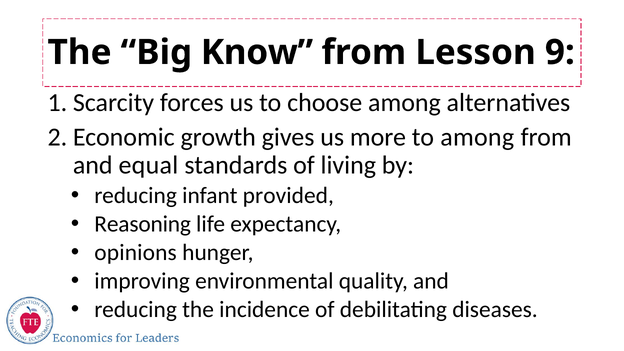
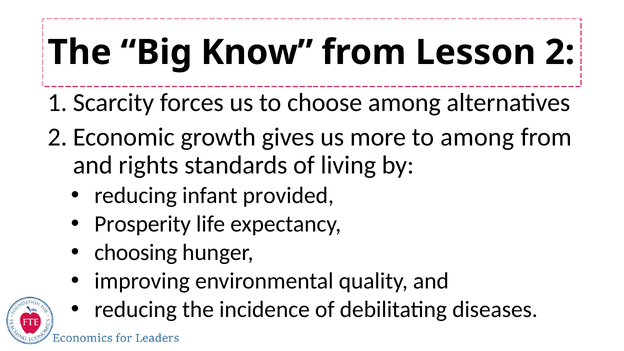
9: 9 -> 2 (560, 52)
equal: equal -> rights (148, 165)
Reasoning: Reasoning -> Prosperity (143, 224)
opinions: opinions -> choosing (136, 252)
